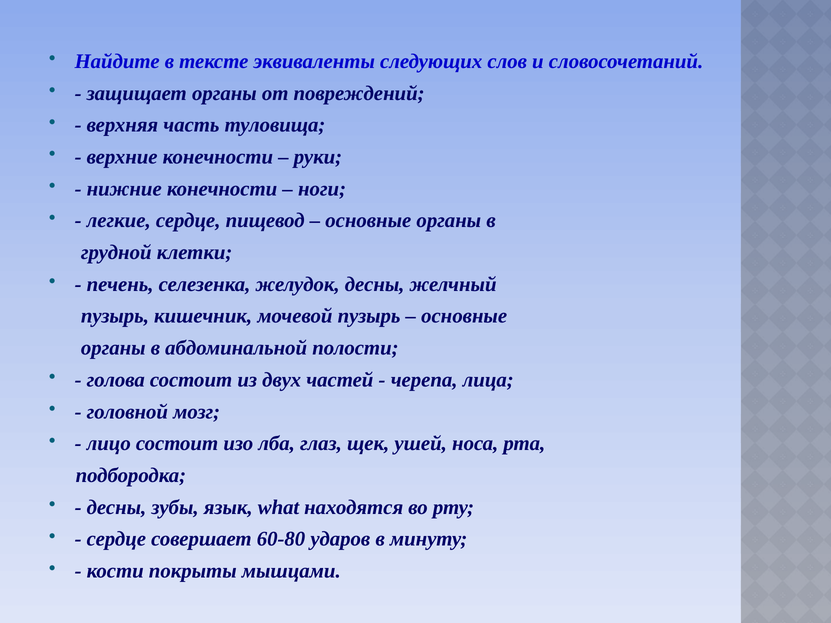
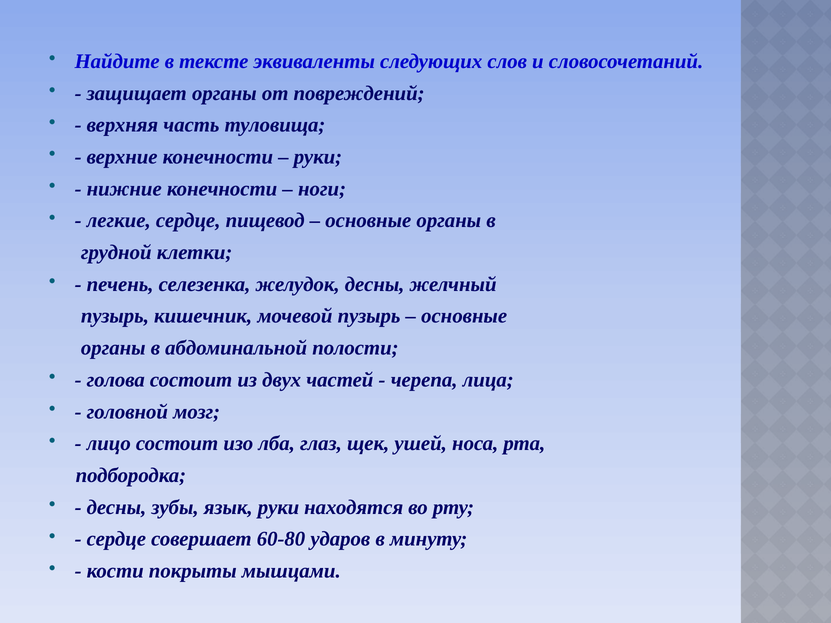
язык what: what -> руки (279, 507)
